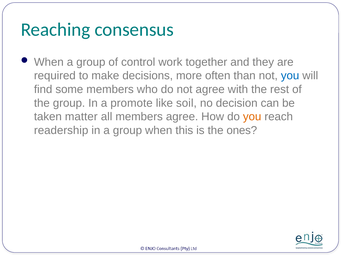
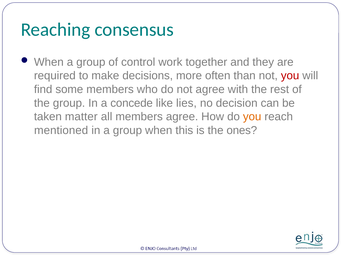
you colour: blue -> red (290, 76)
promote: promote -> concede (132, 103)
soil: soil -> lies (186, 103)
readership: readership -> mentioned (61, 130)
